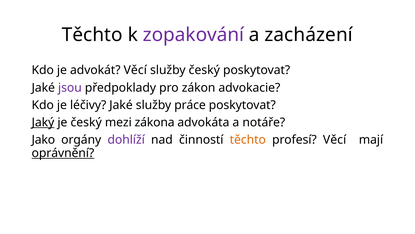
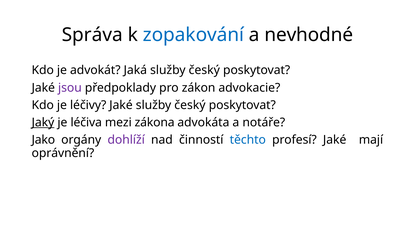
Těchto: Těchto -> Správa (92, 35)
zopakování colour: purple -> blue (193, 35)
zacházení: zacházení -> nevhodné (309, 35)
advokát Věcí: Věcí -> Jaká (135, 70)
Jaké služby práce: práce -> český (190, 105)
je český: český -> léčiva (86, 122)
těchto colour: orange -> blue (248, 140)
profesí Věcí: Věcí -> Jaké (335, 140)
oprávnění underline: present -> none (63, 153)
